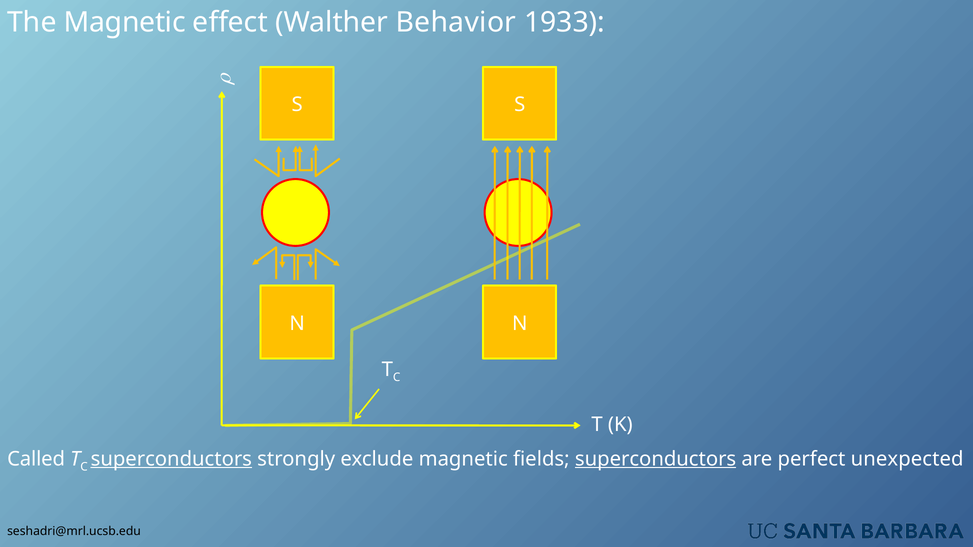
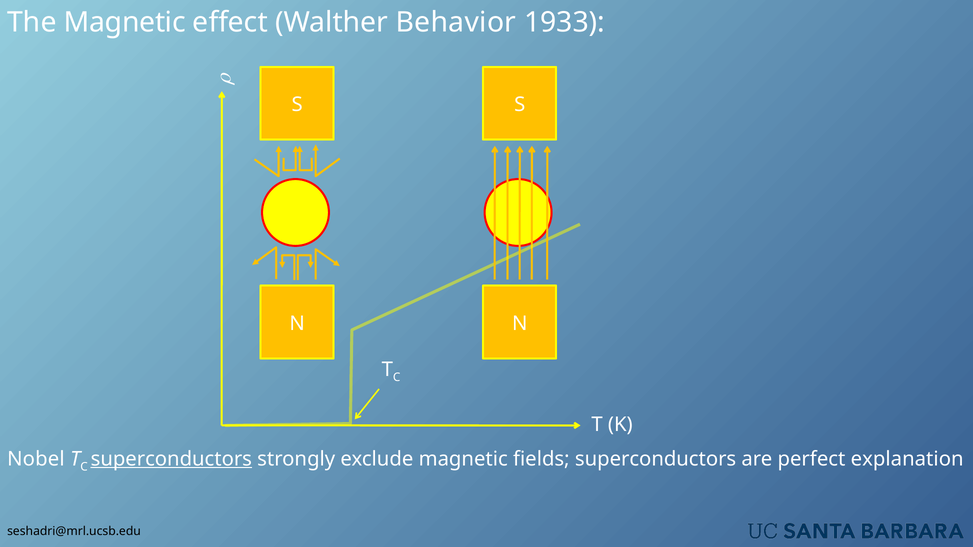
Called: Called -> Nobel (36, 459)
superconductors underline: present -> none (656, 459)
unexpected: unexpected -> explanation (907, 459)
